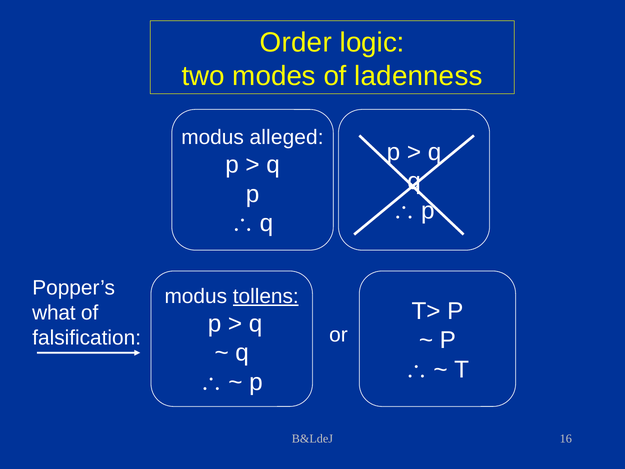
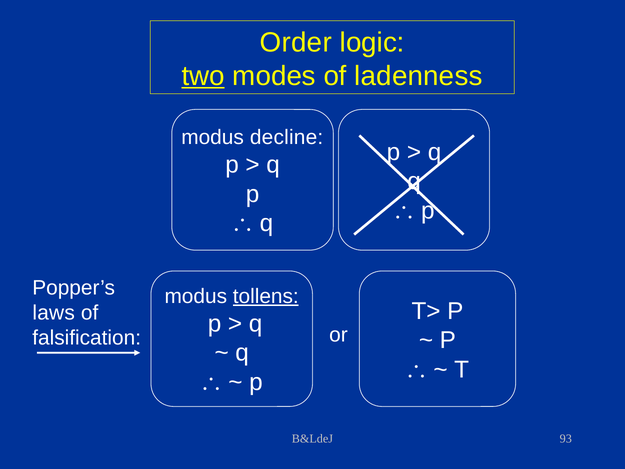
two underline: none -> present (203, 76)
alleged: alleged -> decline (287, 137)
what: what -> laws (54, 313)
16: 16 -> 93 (566, 438)
